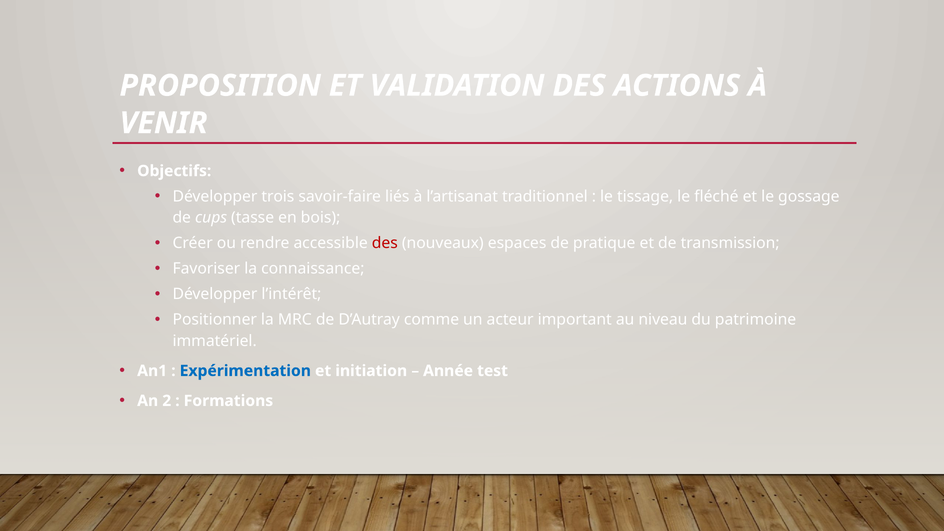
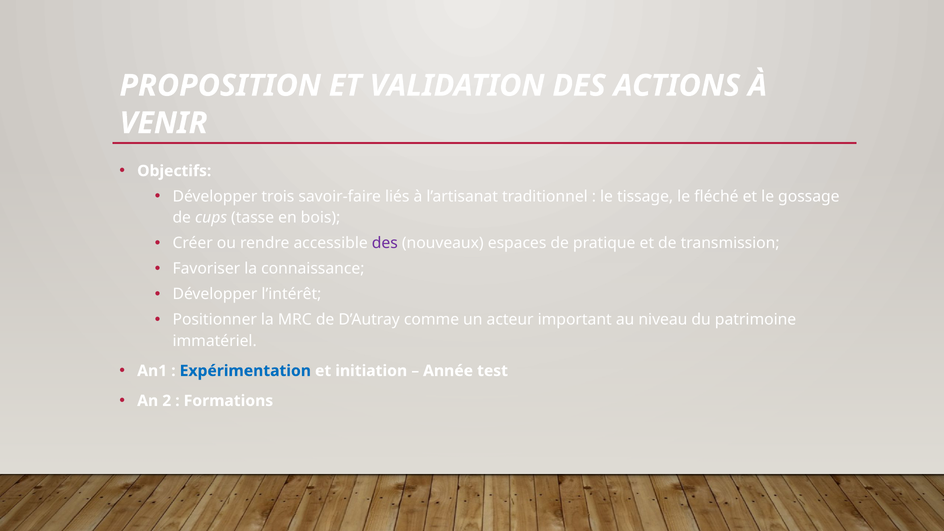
des colour: red -> purple (385, 243)
